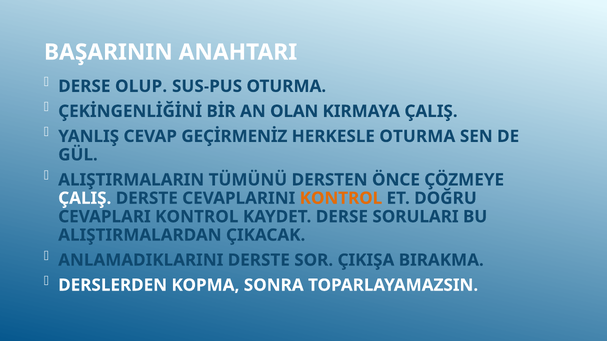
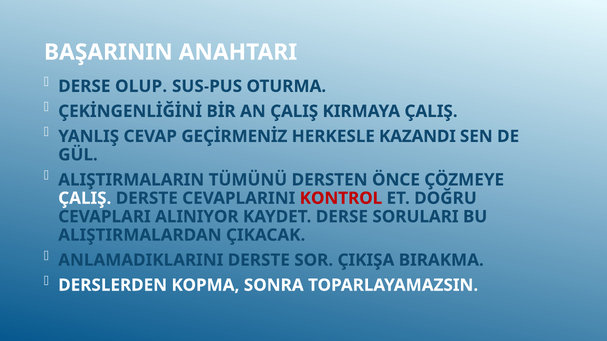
AN OLAN: OLAN -> ÇALIŞ (294, 111)
HERKESLE OTURMA: OTURMA -> KAZANDI (417, 136)
KONTROL colour: orange -> red (341, 198)
CEVAPLARI KONTROL: KONTROL -> ALINIYOR (197, 217)
